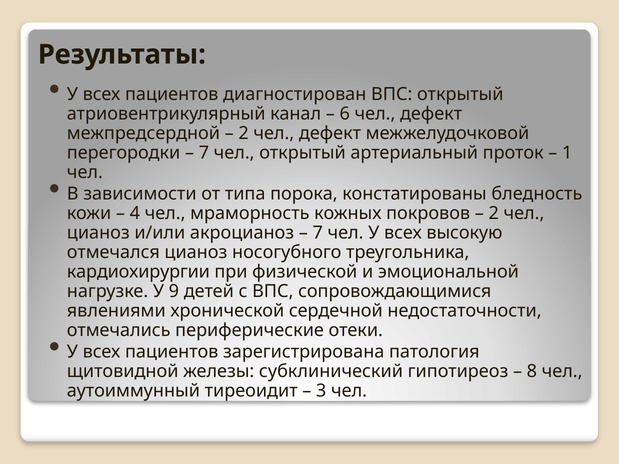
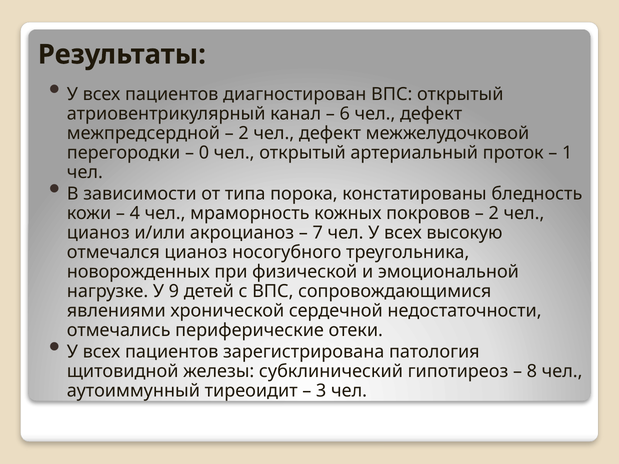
7: 7 -> 0 (204, 153)
кардиохирургии: кардиохирургии -> новорожденных (138, 272)
